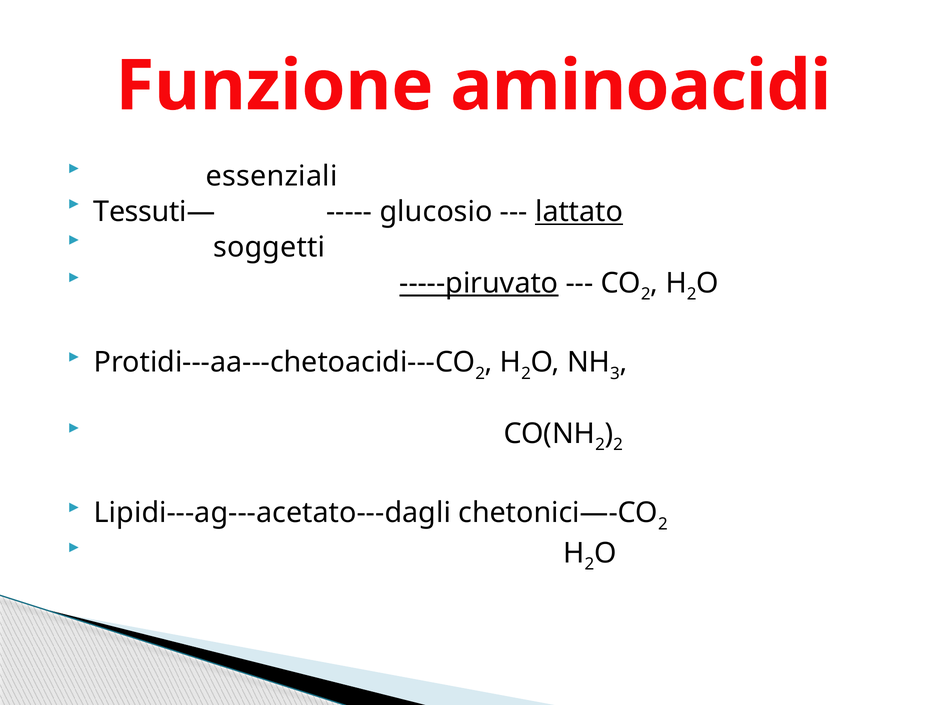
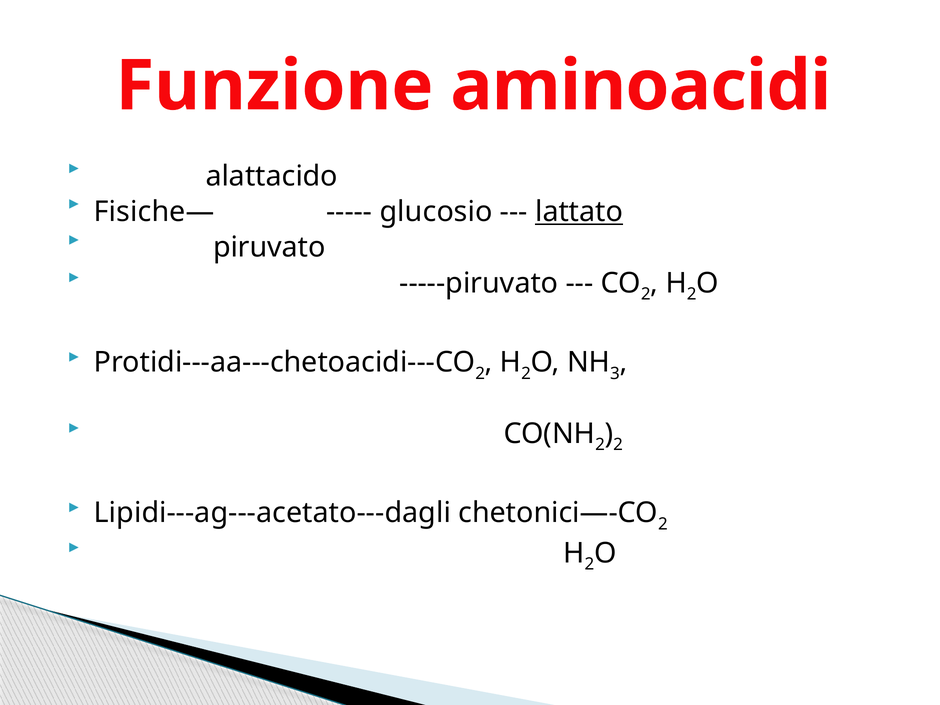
essenziali: essenziali -> alattacido (272, 176)
Tessuti—: Tessuti— -> Fisiche— (154, 212)
soggetti: soggetti -> piruvato (269, 248)
-----piruvato underline: present -> none (479, 283)
